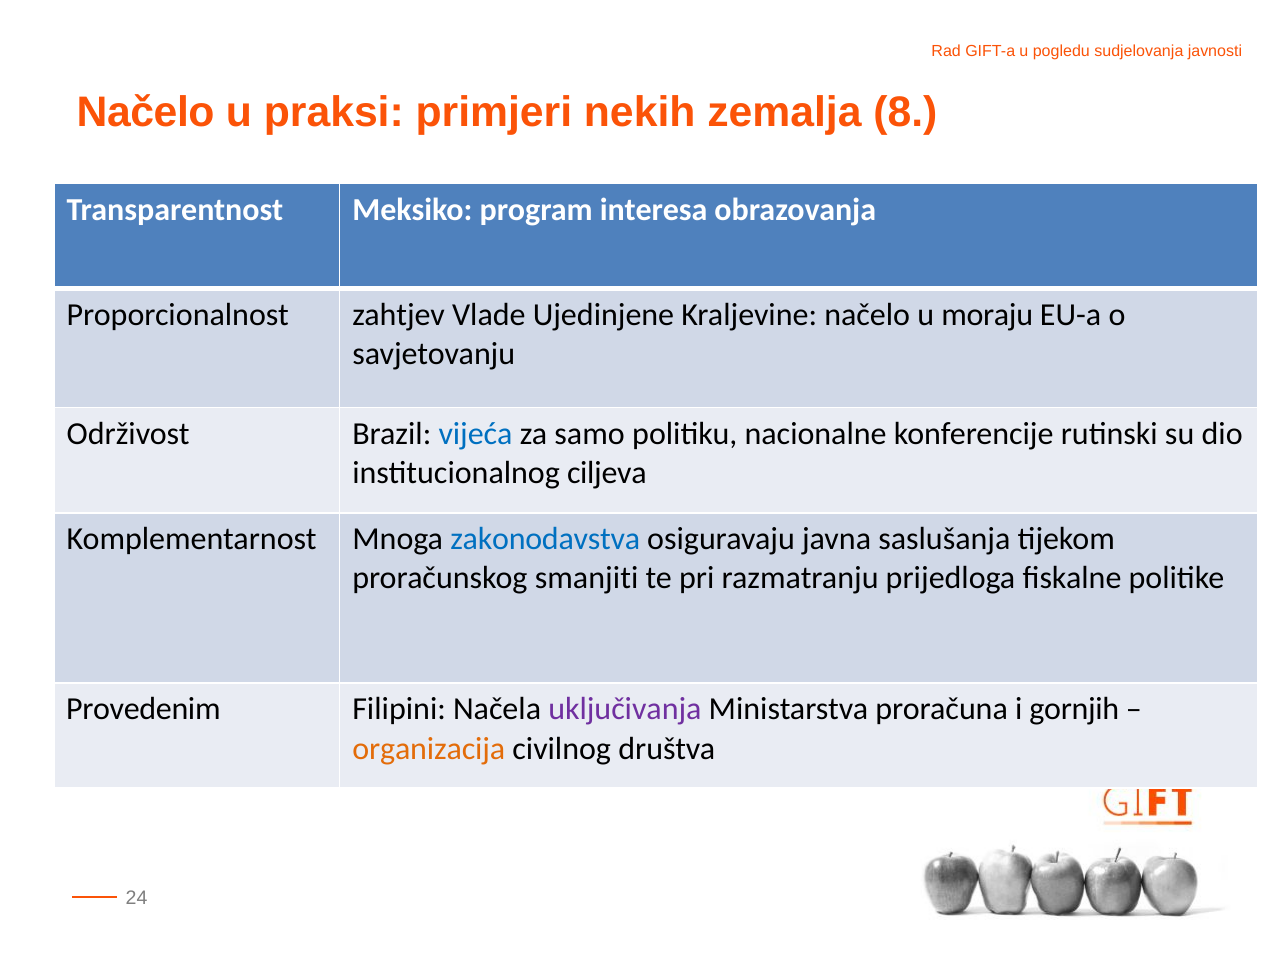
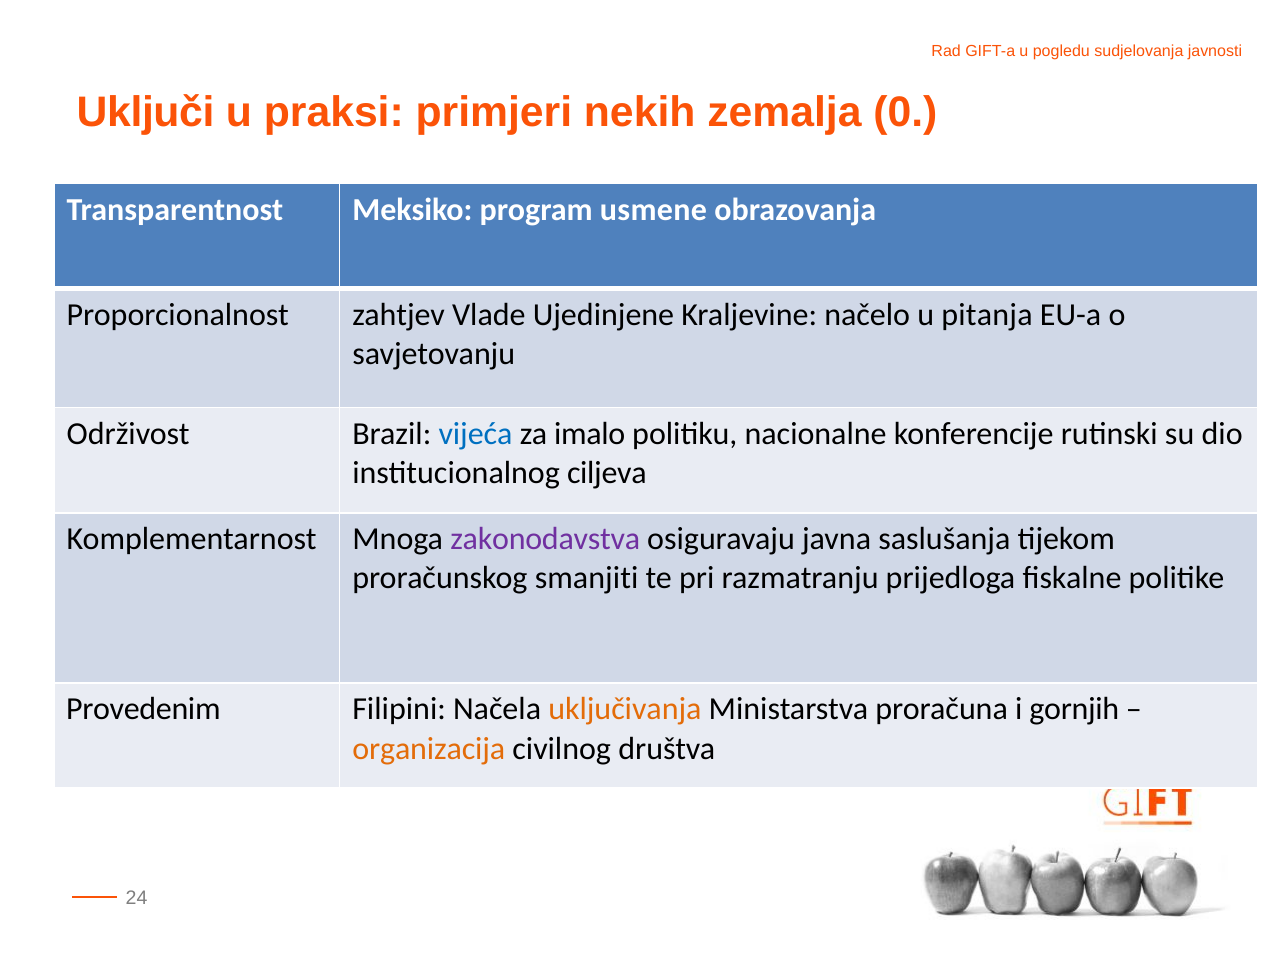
Načelo: Načelo -> Uključi (146, 113)
8: 8 -> 0 (905, 113)
interesa: interesa -> usmene (653, 210)
moraju: moraju -> pitanja (987, 315)
samo: samo -> imalo (590, 434)
zakonodavstva colour: blue -> purple (545, 540)
uključivanja colour: purple -> orange (625, 710)
